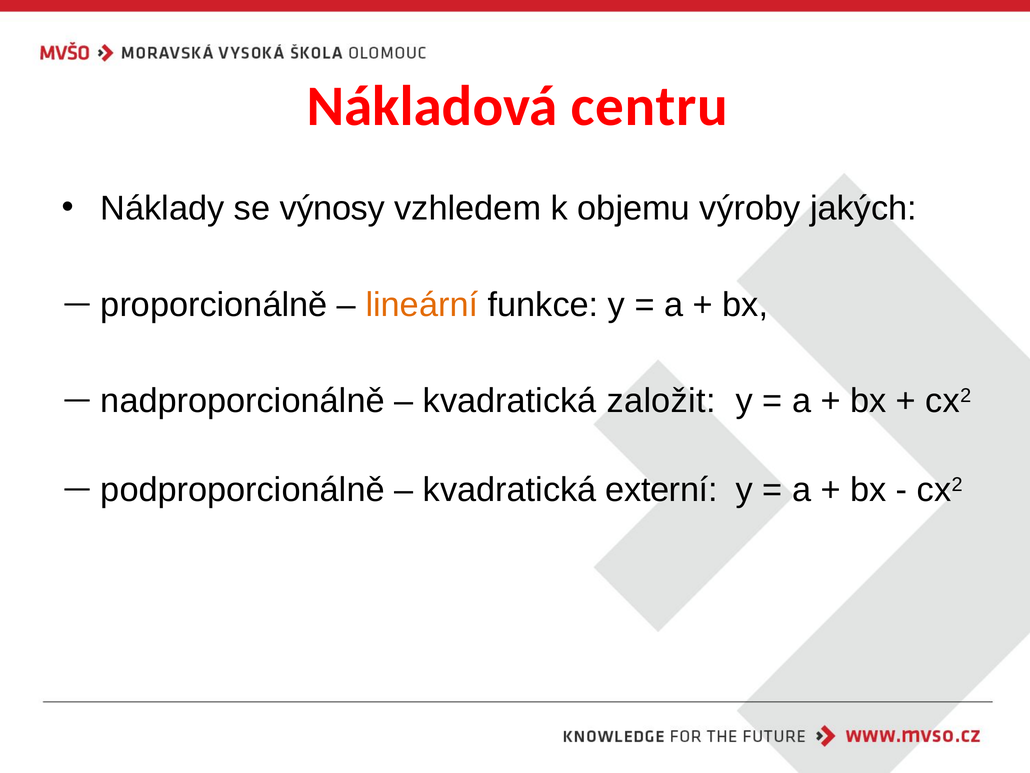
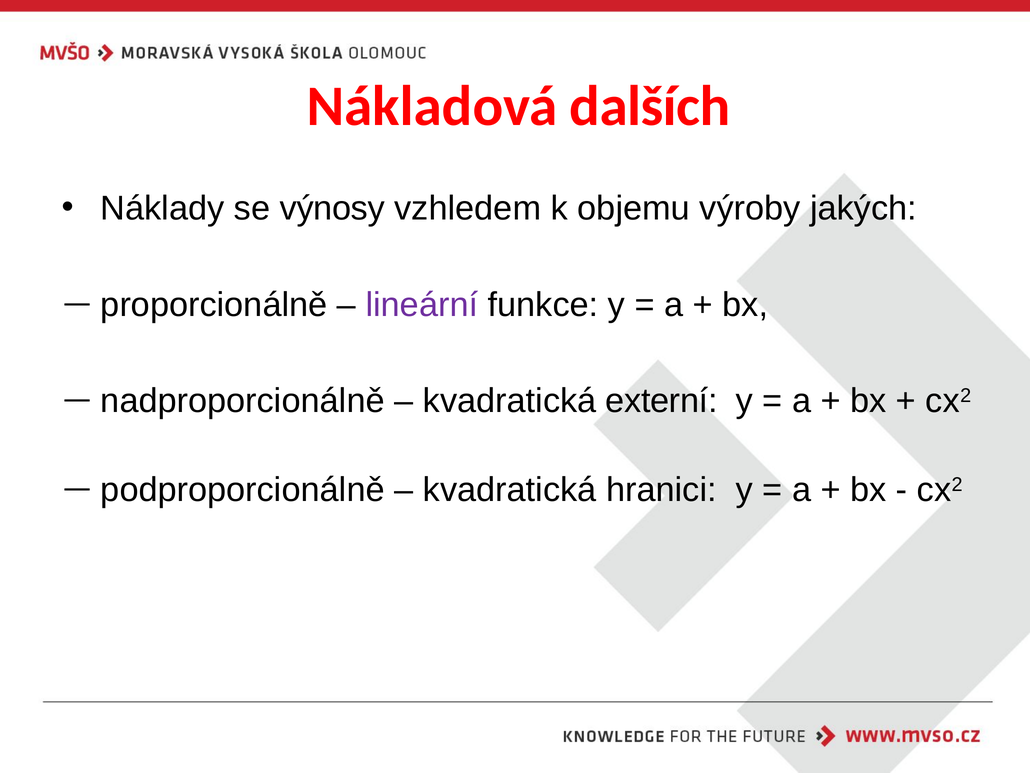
centru: centru -> dalších (650, 106)
lineární colour: orange -> purple (422, 305)
založit: založit -> externí (662, 401)
externí: externí -> hranici (661, 490)
